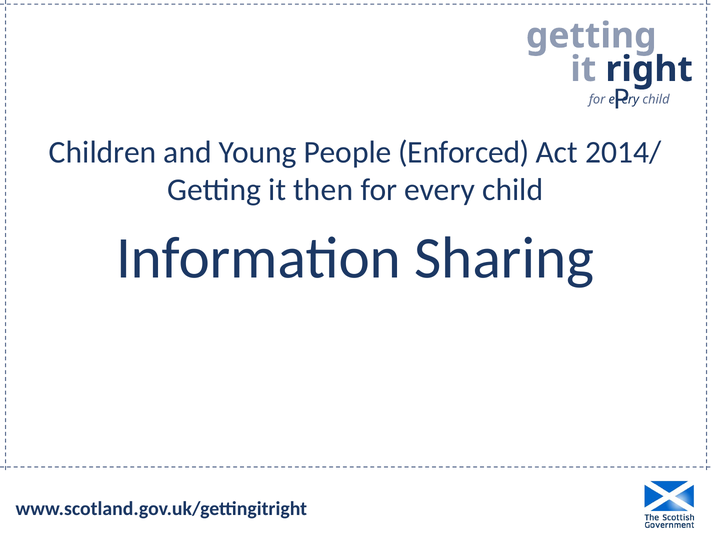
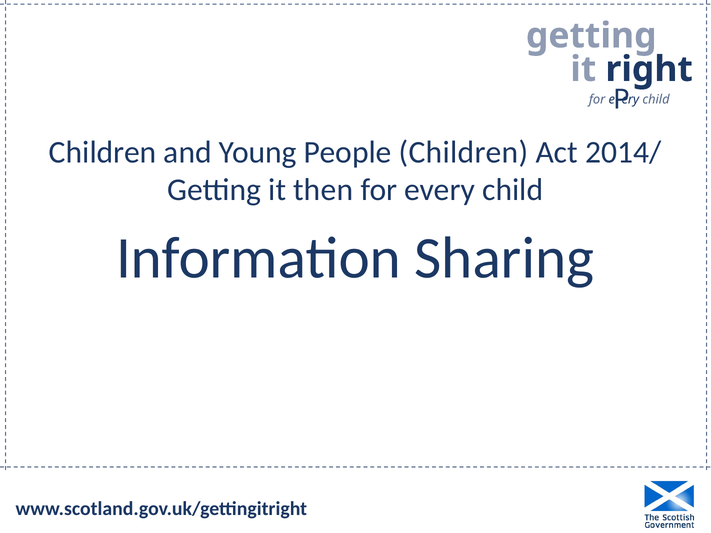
People Enforced: Enforced -> Children (464, 152)
